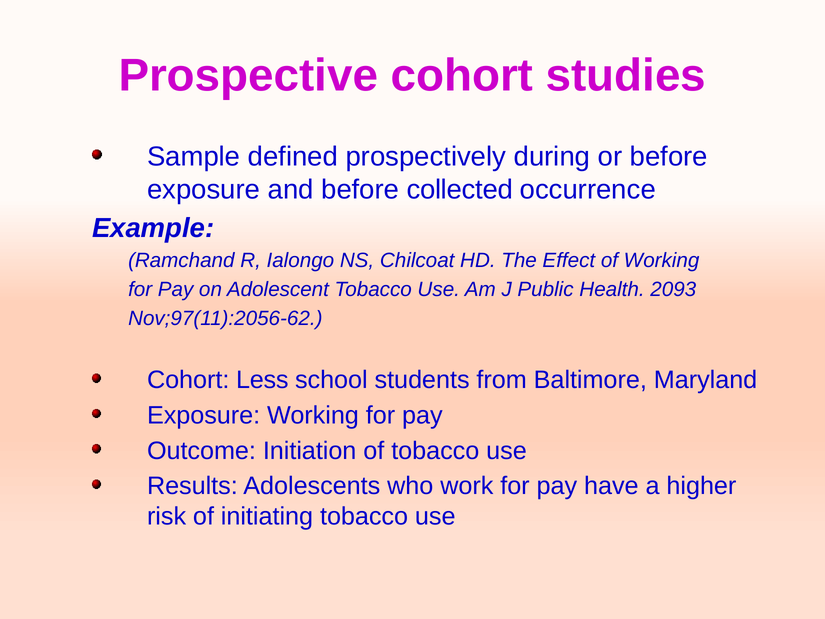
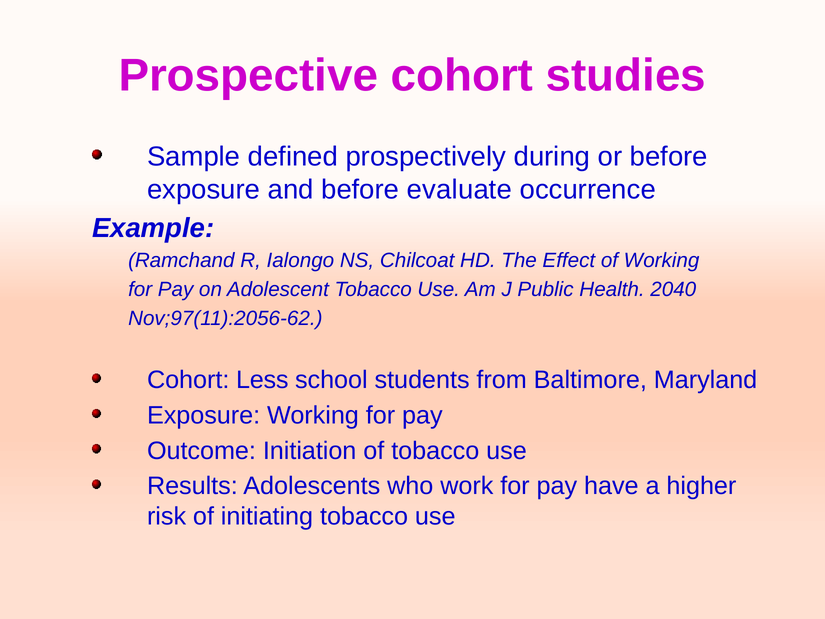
collected: collected -> evaluate (459, 189)
2093: 2093 -> 2040 (673, 289)
